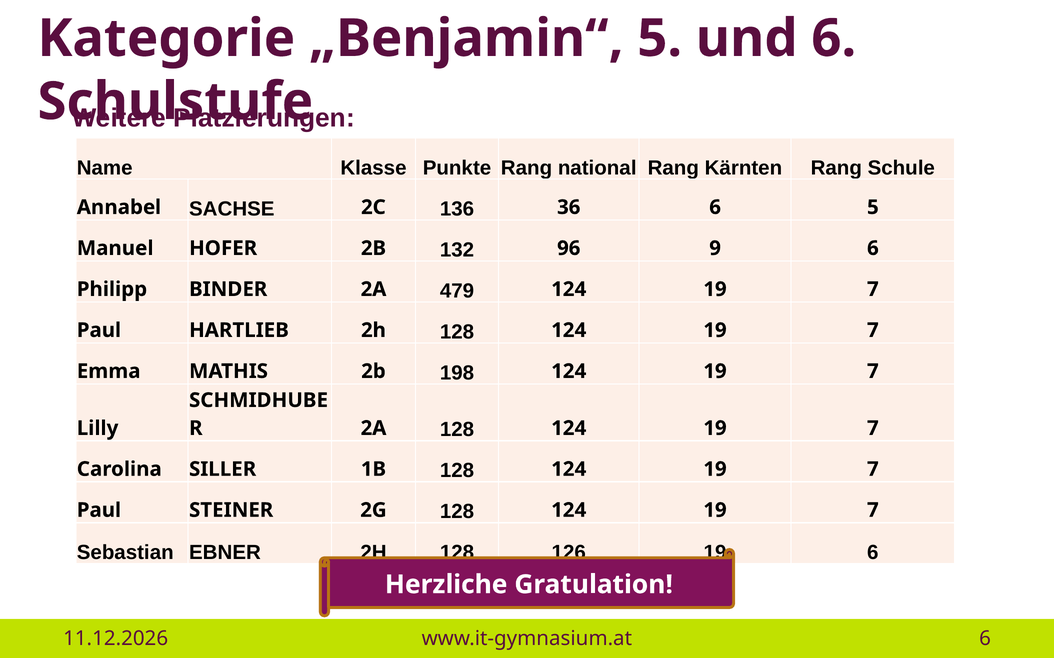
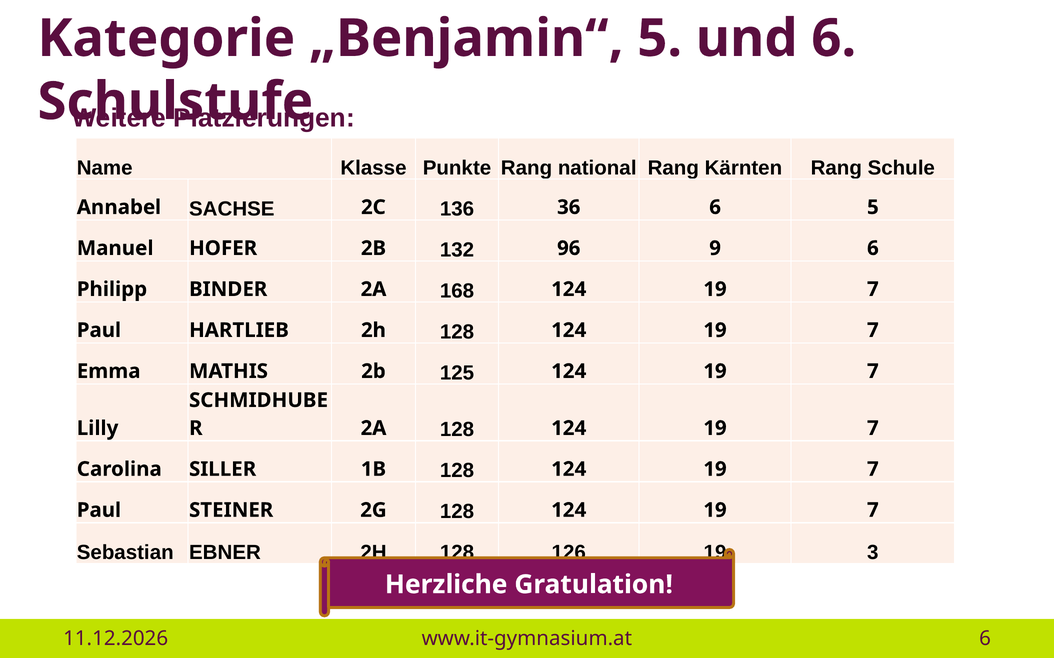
479: 479 -> 168 (457, 291)
198: 198 -> 125 (457, 373)
6: 6 -> 3 (873, 553)
